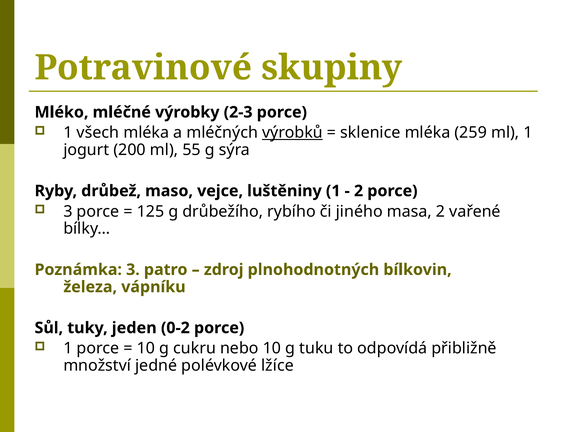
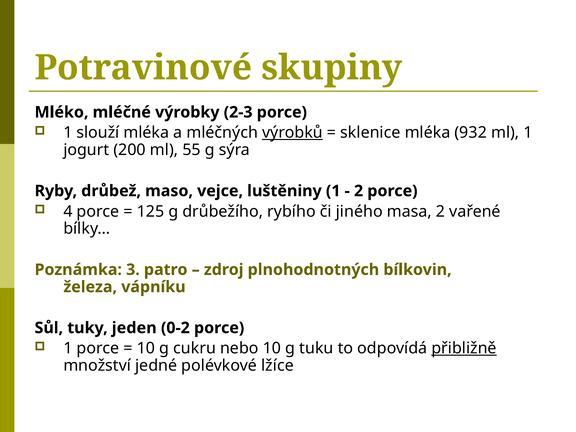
všech: všech -> slouží (98, 133)
259: 259 -> 932 (471, 133)
3: 3 -> 4 (68, 211)
přibližně underline: none -> present (464, 348)
